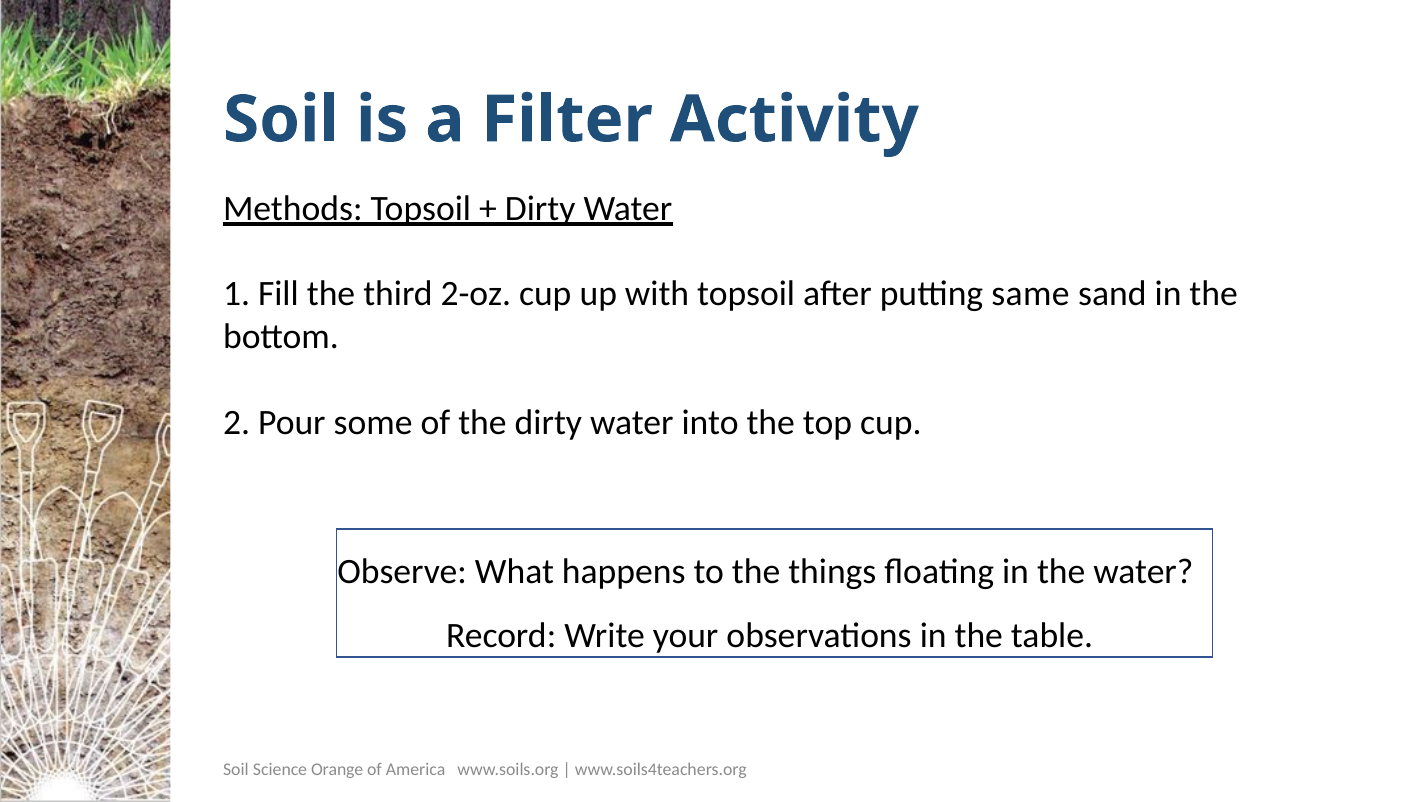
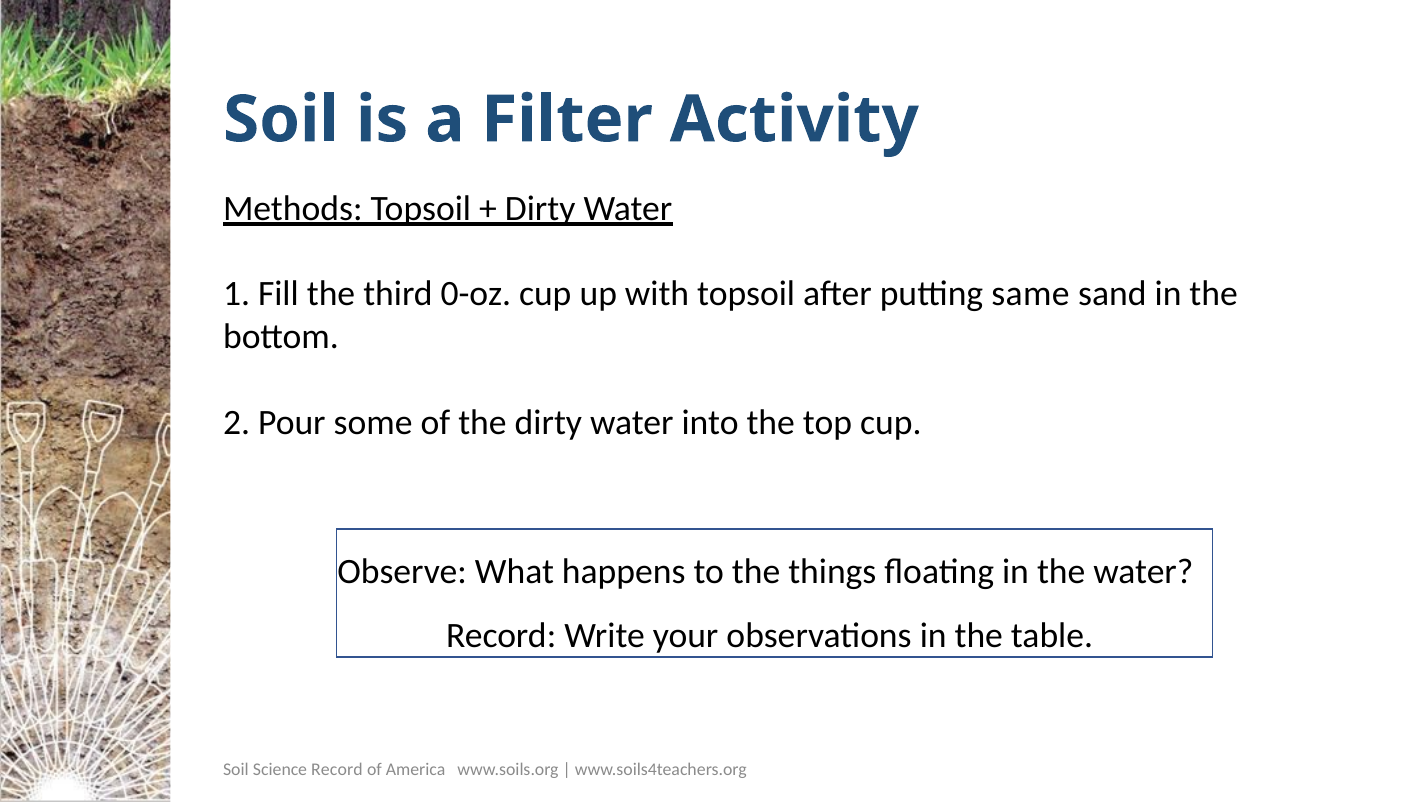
2-oz: 2-oz -> 0-oz (476, 294)
Science Orange: Orange -> Record (337, 769)
